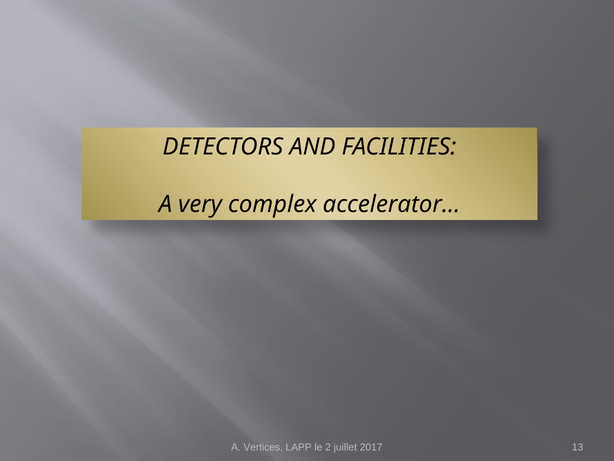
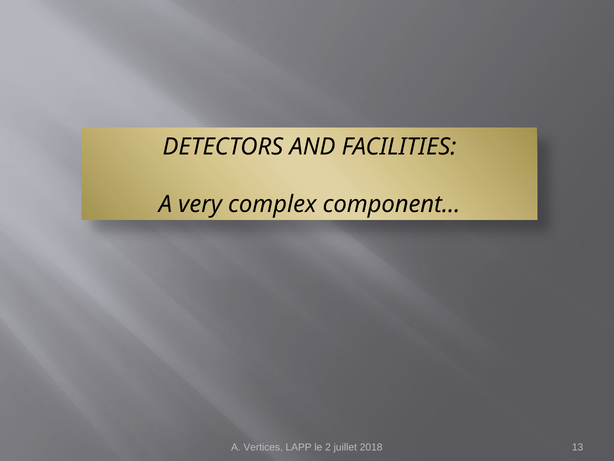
accelerator…: accelerator… -> component… (392, 204)
2017: 2017 -> 2018 (371, 447)
